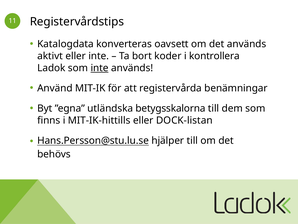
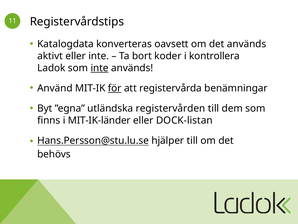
för underline: none -> present (115, 88)
betygsskalorna: betygsskalorna -> registervården (170, 108)
MIT-IK-hittills: MIT-IK-hittills -> MIT-IK-länder (99, 120)
